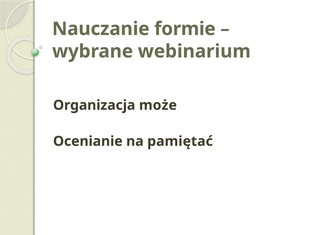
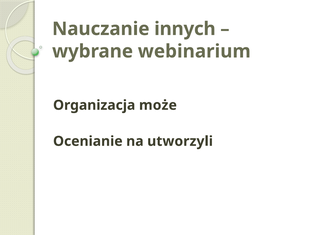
formie: formie -> innych (185, 29)
pamiętać: pamiętać -> utworzyli (180, 141)
